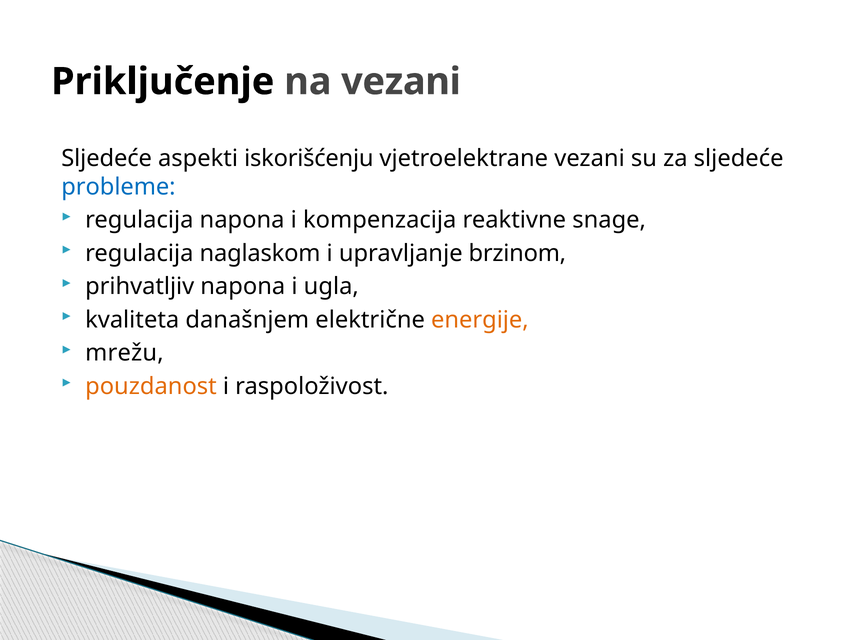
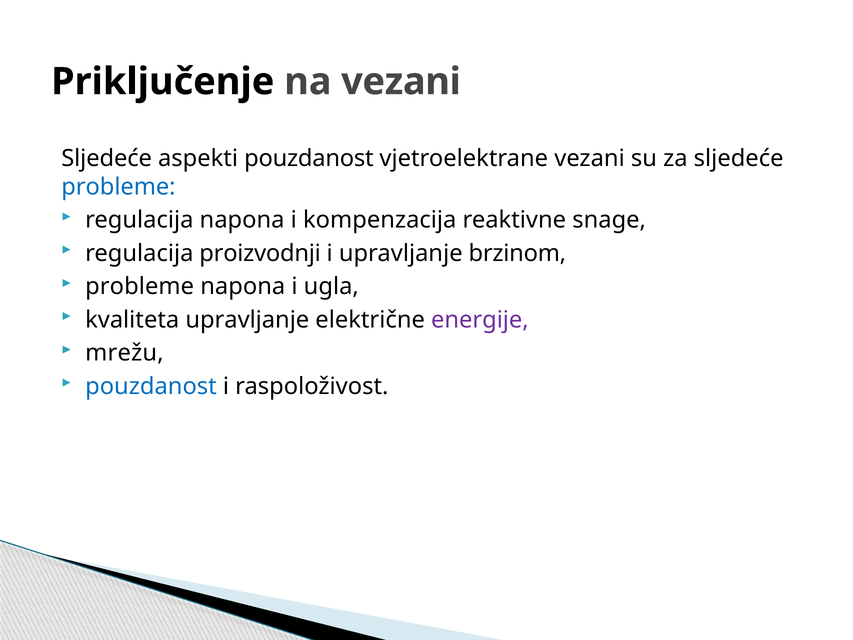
aspekti iskorišćenju: iskorišćenju -> pouzdanost (309, 158)
naglaskom: naglaskom -> proizvodnji (260, 253)
prihvatljiv: prihvatljiv -> probleme (140, 286)
kvaliteta današnjem: današnjem -> upravljanje (247, 320)
energije colour: orange -> purple (480, 320)
pouzdanost colour: orange -> blue (151, 386)
